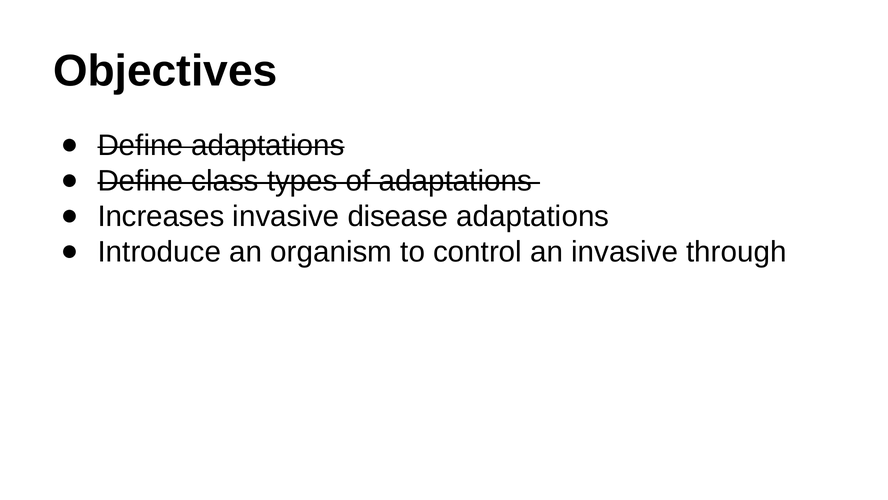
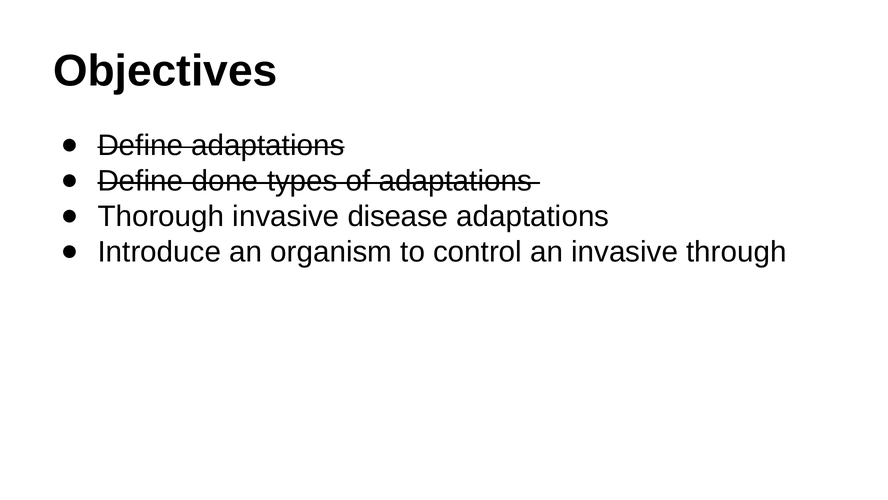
class: class -> done (225, 181)
Increases: Increases -> Thorough (161, 216)
